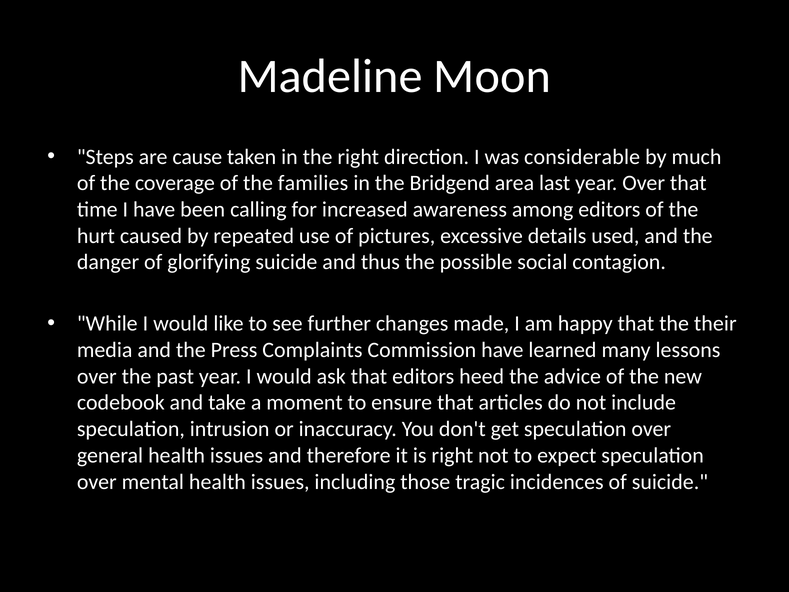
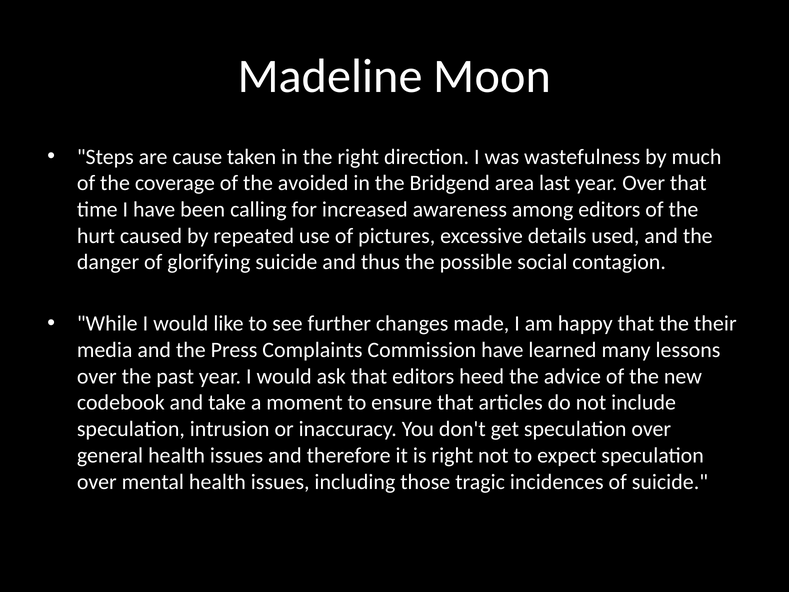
considerable: considerable -> wastefulness (582, 157)
families: families -> avoided (313, 183)
